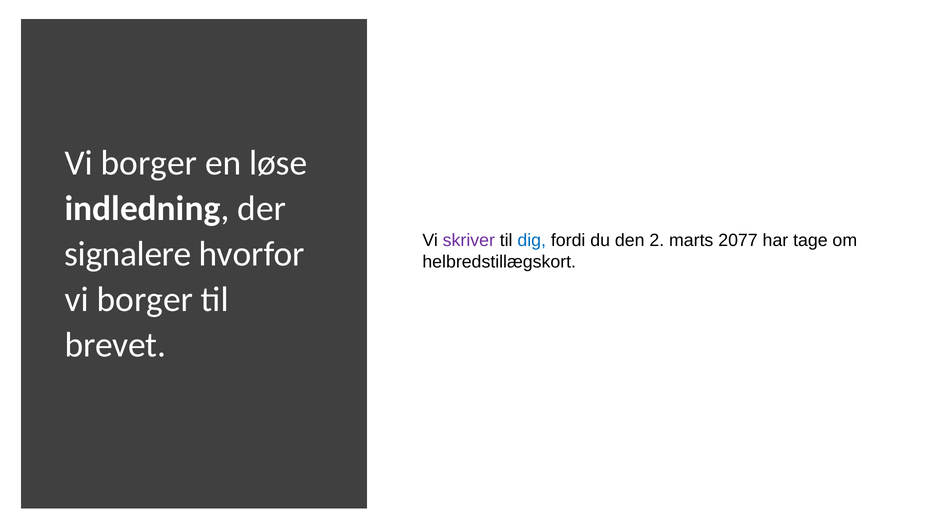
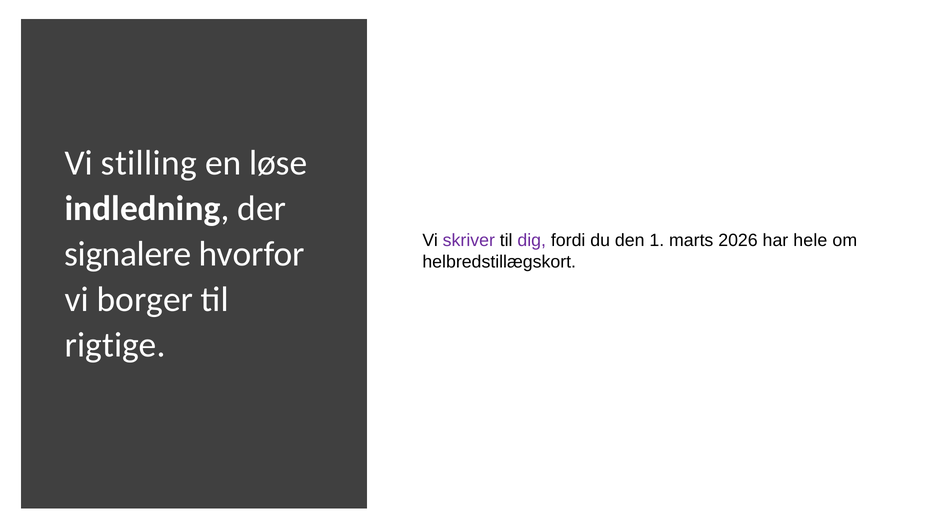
borger: borger -> stilling (149, 163)
dig colour: blue -> purple (532, 240)
2: 2 -> 1 (657, 240)
2077: 2077 -> 2026 (738, 240)
tage: tage -> hele (810, 240)
brevet: brevet -> rigtige (115, 345)
